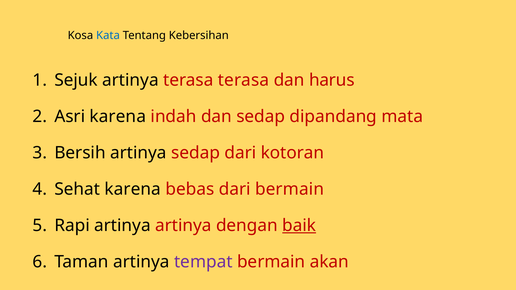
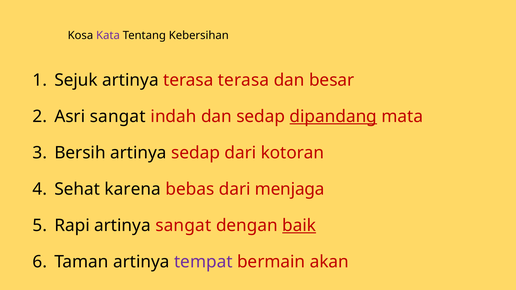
Kata colour: blue -> purple (108, 35)
harus: harus -> besar (332, 80)
Asri karena: karena -> sangat (118, 117)
dipandang underline: none -> present (333, 117)
dari bermain: bermain -> menjaga (290, 189)
artinya artinya: artinya -> sangat (183, 226)
